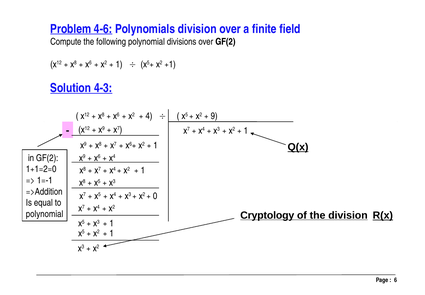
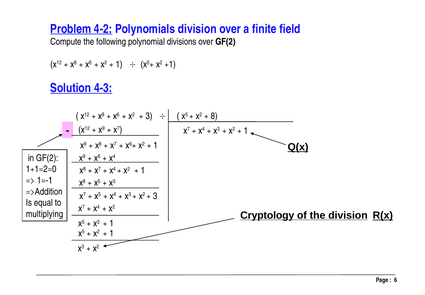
4-6: 4-6 -> 4-2 (103, 29)
4: 4 -> 3 (149, 116)
9: 9 -> 8 (214, 116)
0: 0 -> 3 (155, 196)
polynomial: polynomial -> multiplying (45, 214)
